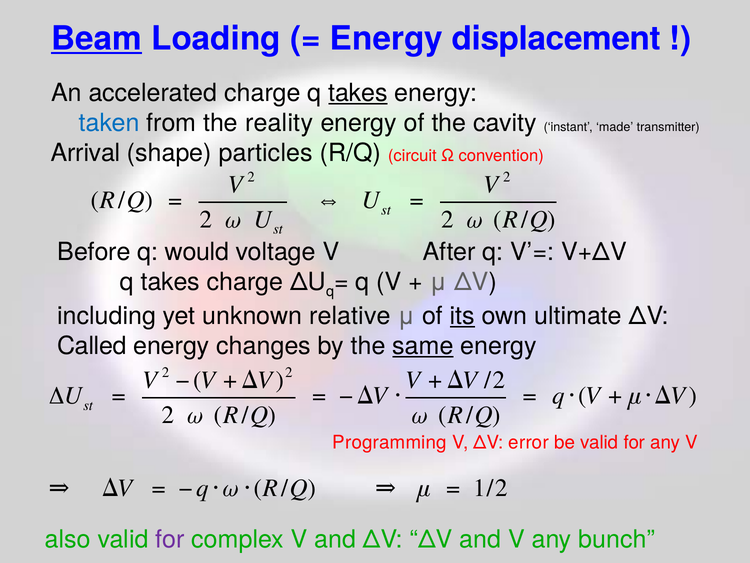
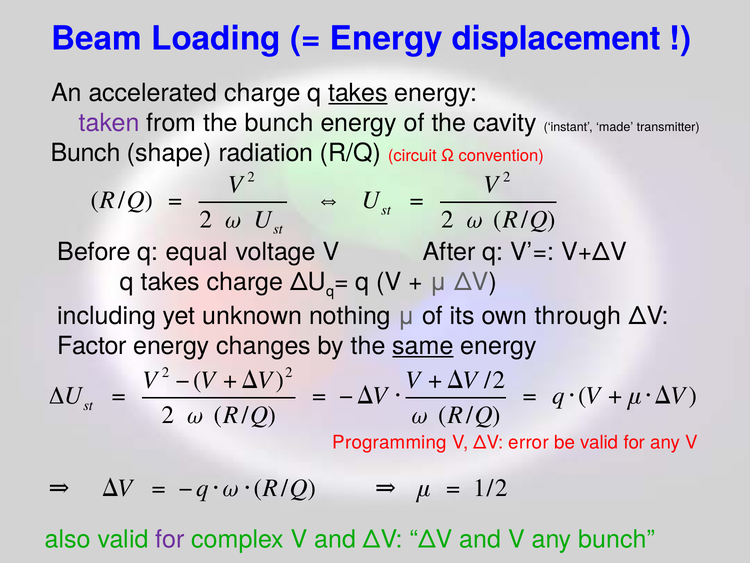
Beam underline: present -> none (96, 38)
taken colour: blue -> purple (109, 123)
the reality: reality -> bunch (279, 123)
Arrival: Arrival -> Bunch (86, 153)
particles: particles -> radiation (266, 153)
would: would -> equal (197, 252)
relative: relative -> nothing (350, 316)
its underline: present -> none (462, 316)
ultimate: ultimate -> through (578, 316)
Called: Called -> Factor (92, 346)
